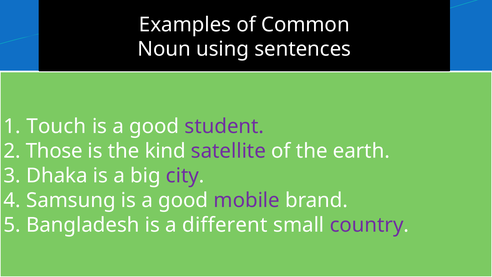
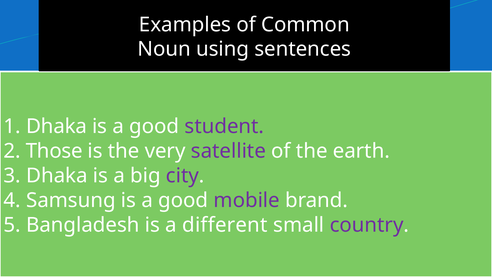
1 Touch: Touch -> Dhaka (57, 126)
kind: kind -> very (165, 151)
